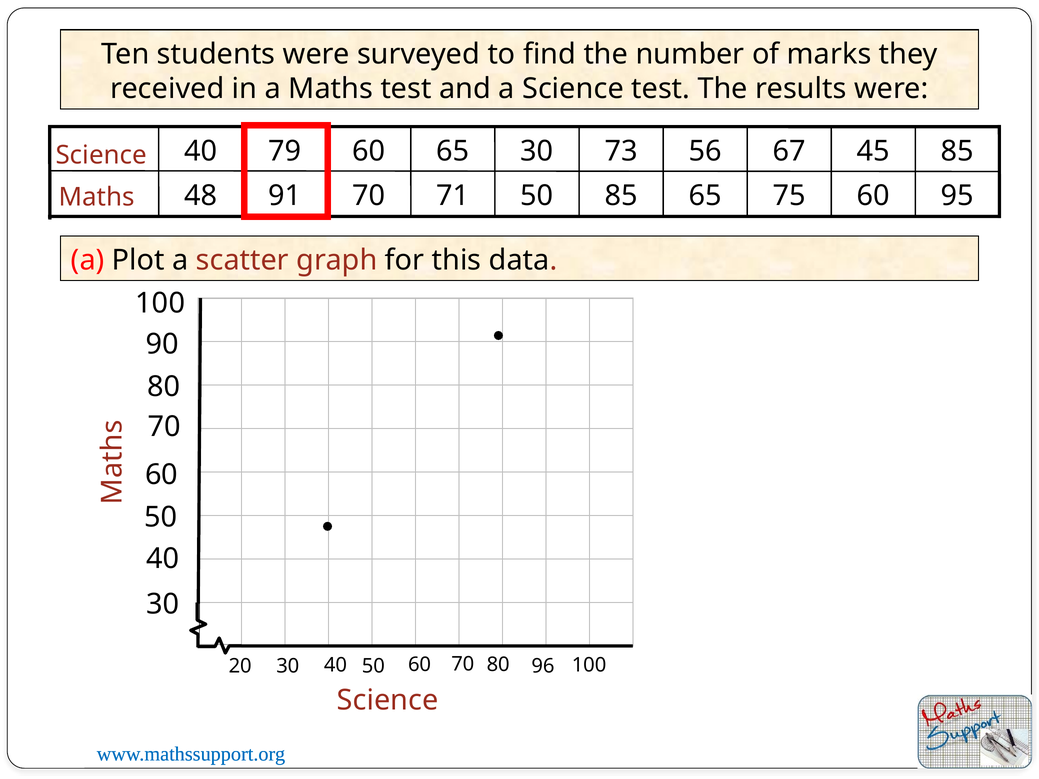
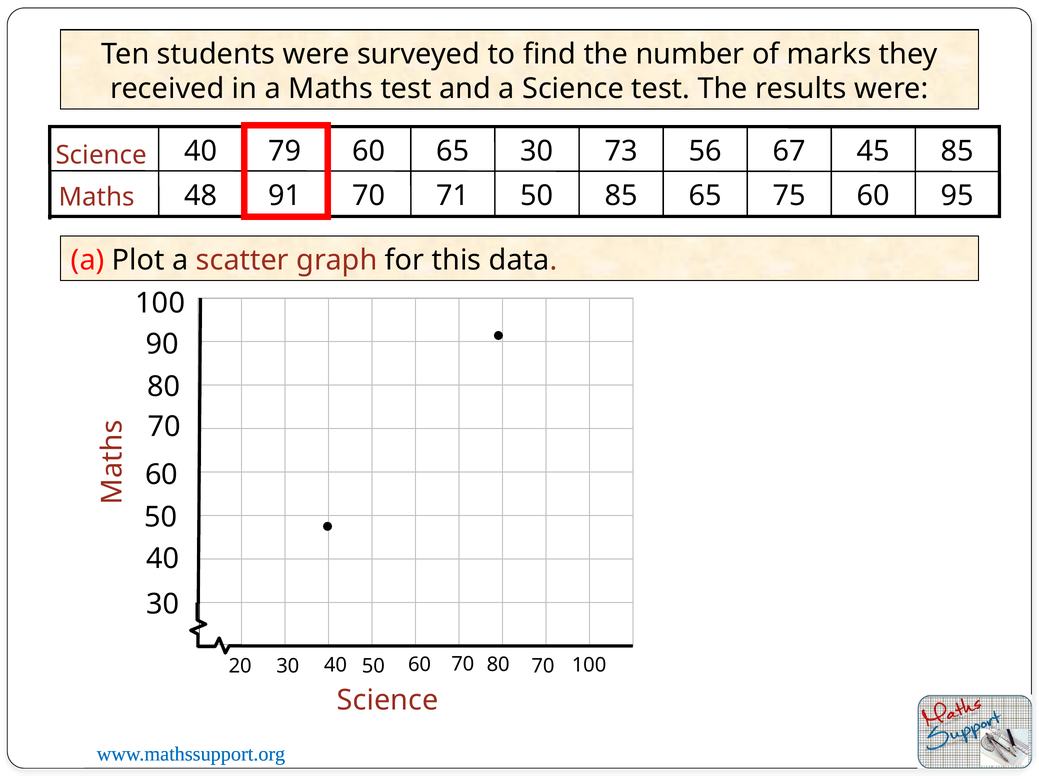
80 96: 96 -> 70 (543, 666)
